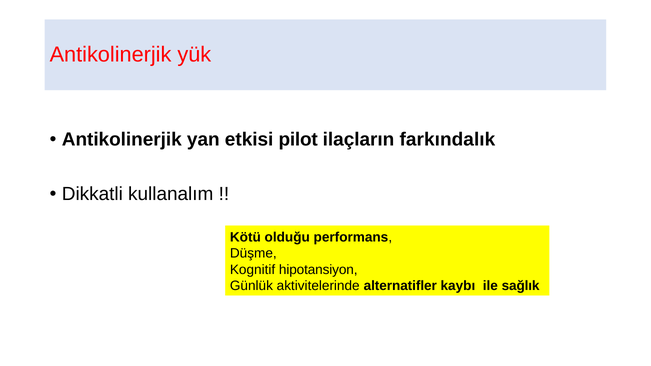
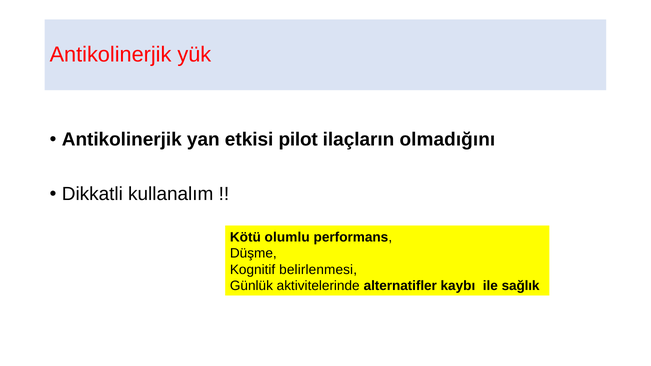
farkındalık: farkındalık -> olmadığını (447, 140)
olduğu: olduğu -> olumlu (287, 237)
hipotansiyon: hipotansiyon -> belirlenmesi (318, 270)
